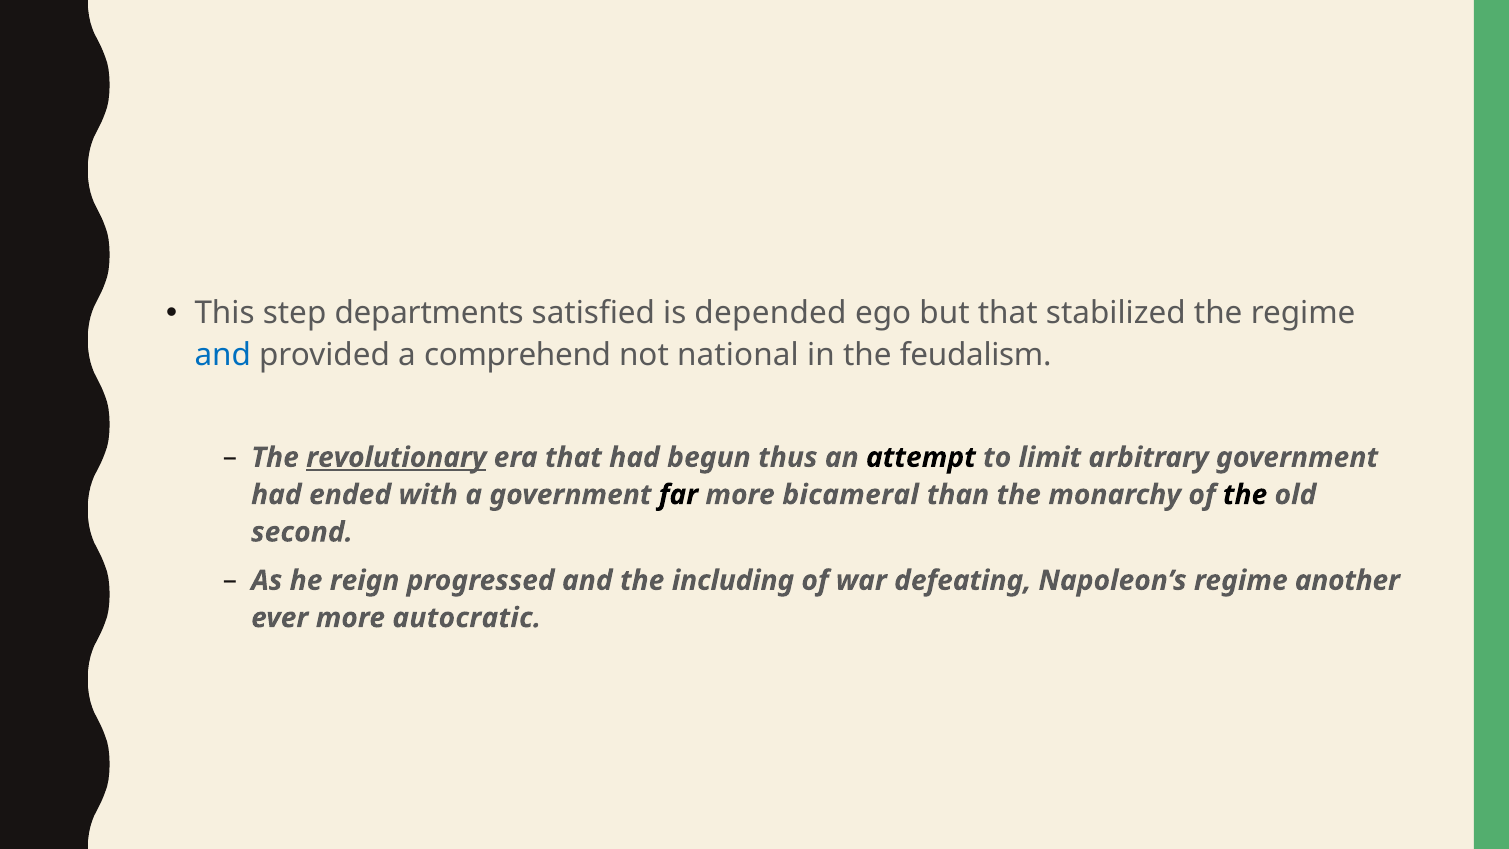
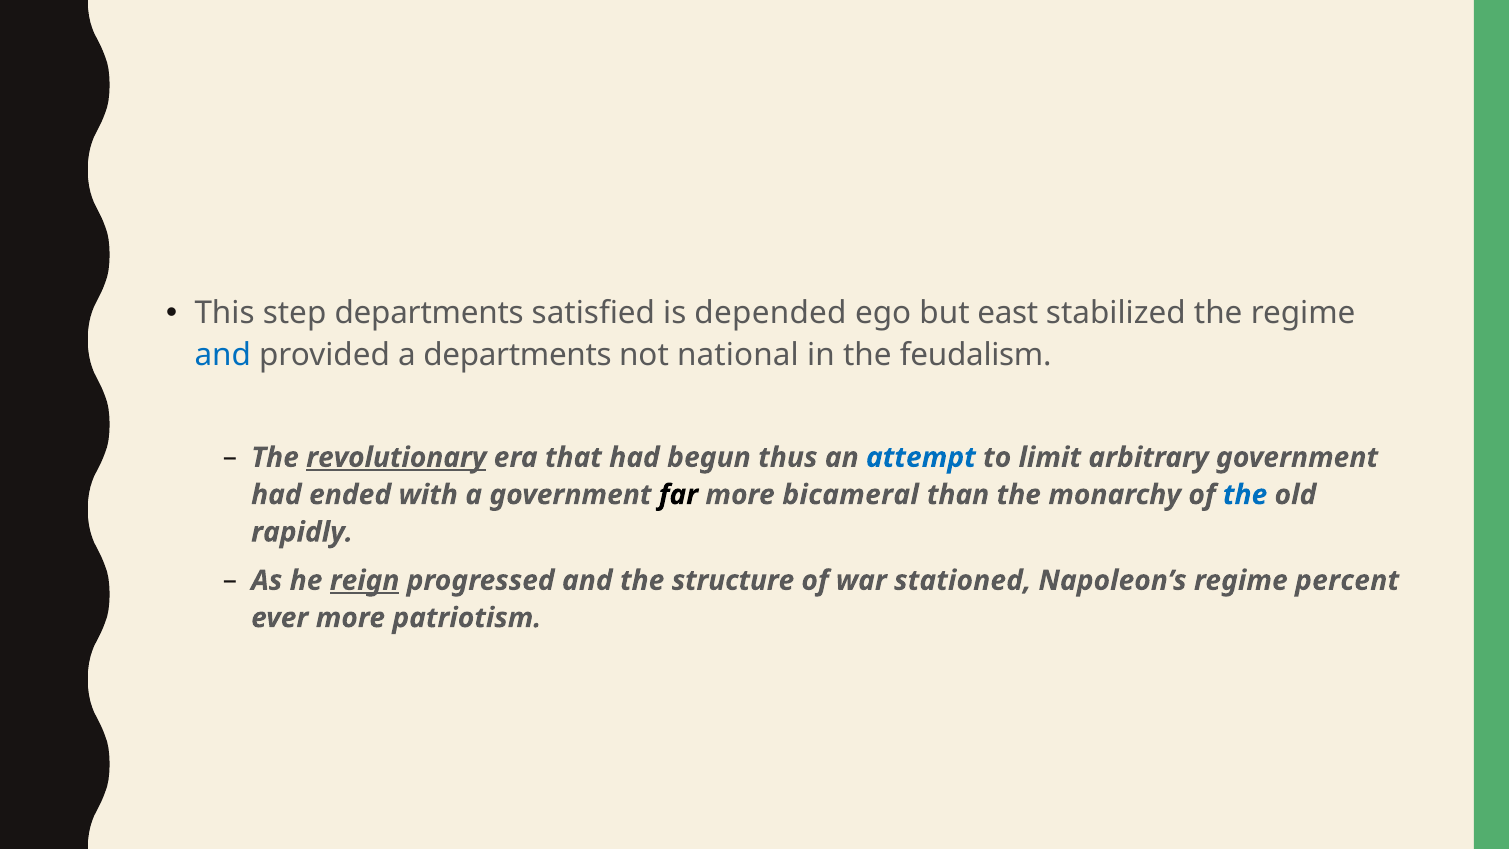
but that: that -> east (1008, 313)
a comprehend: comprehend -> departments (518, 355)
attempt colour: black -> blue (921, 457)
the colour: black -> blue (1245, 495)
second: second -> rapidly (302, 532)
reign underline: none -> present (365, 580)
including: including -> structure (733, 580)
defeating: defeating -> stationed (963, 580)
another: another -> percent (1347, 580)
autocratic: autocratic -> patriotism (467, 618)
